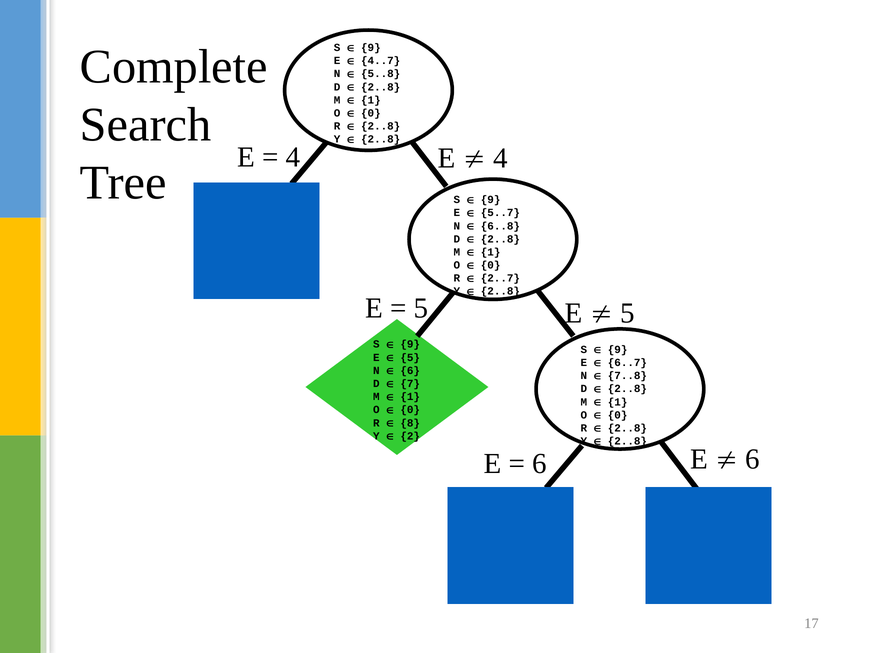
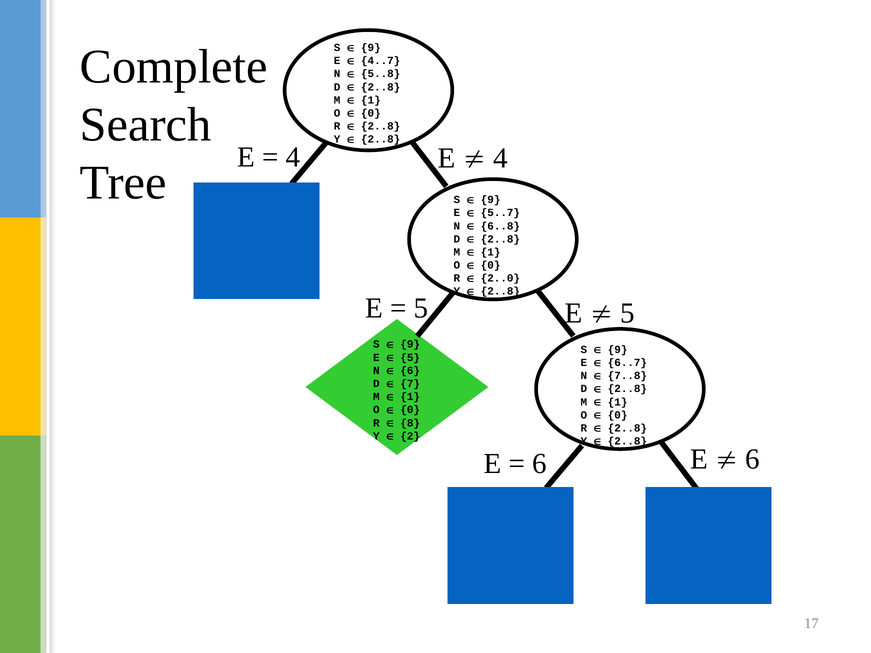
2..7: 2..7 -> 2..0 (500, 278)
